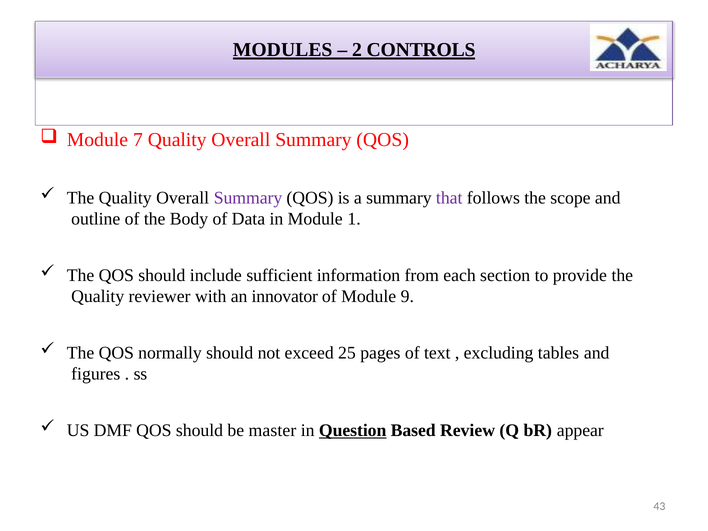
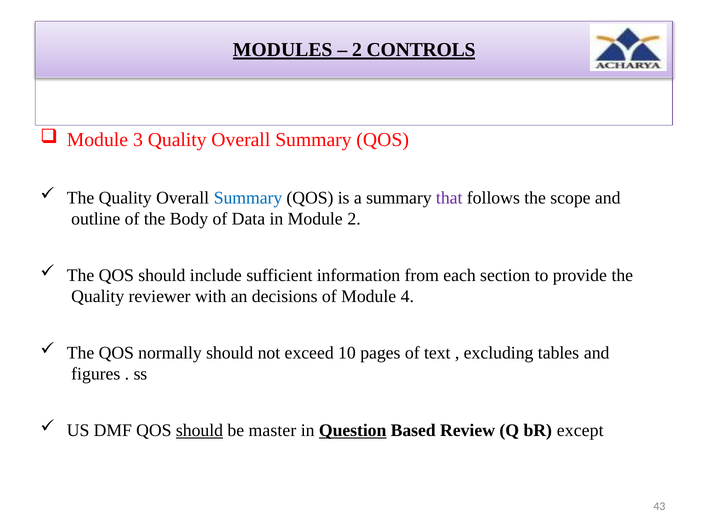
7: 7 -> 3 (138, 140)
Summary colour: purple -> blue (248, 198)
Module 1: 1 -> 2 (354, 219)
innovator: innovator -> decisions (285, 296)
9: 9 -> 4 (407, 296)
25: 25 -> 10 (347, 353)
should underline: none -> present (199, 430)
appear: appear -> except (580, 430)
